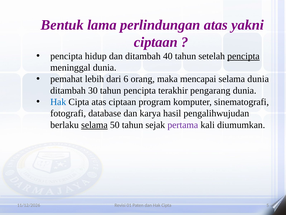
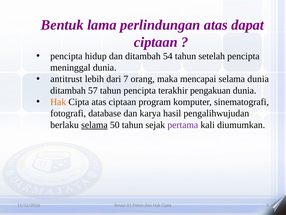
yakni: yakni -> dapat (248, 25)
40: 40 -> 54 (168, 56)
pencipta underline: present -> none (243, 56)
pemahat: pemahat -> antitrust (66, 79)
6: 6 -> 7 (126, 79)
30: 30 -> 57 (93, 90)
pengarang: pengarang -> pengakuan (210, 90)
Hak colour: blue -> orange (58, 102)
